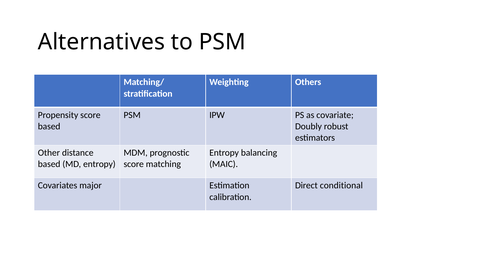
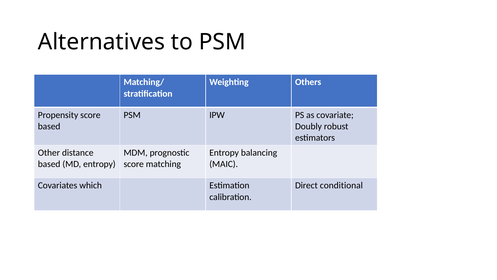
major: major -> which (91, 185)
